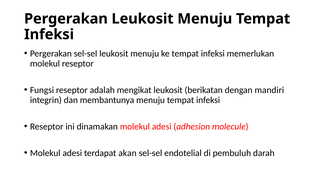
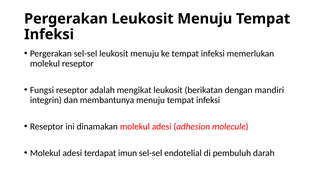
akan: akan -> imun (128, 153)
